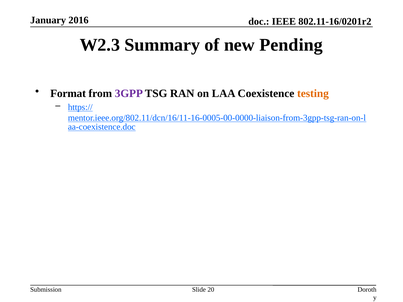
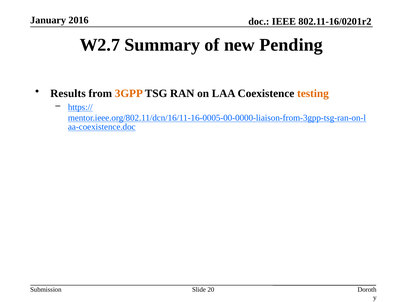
W2.3: W2.3 -> W2.7 (100, 45)
Format: Format -> Results (68, 93)
3GPP colour: purple -> orange (129, 93)
